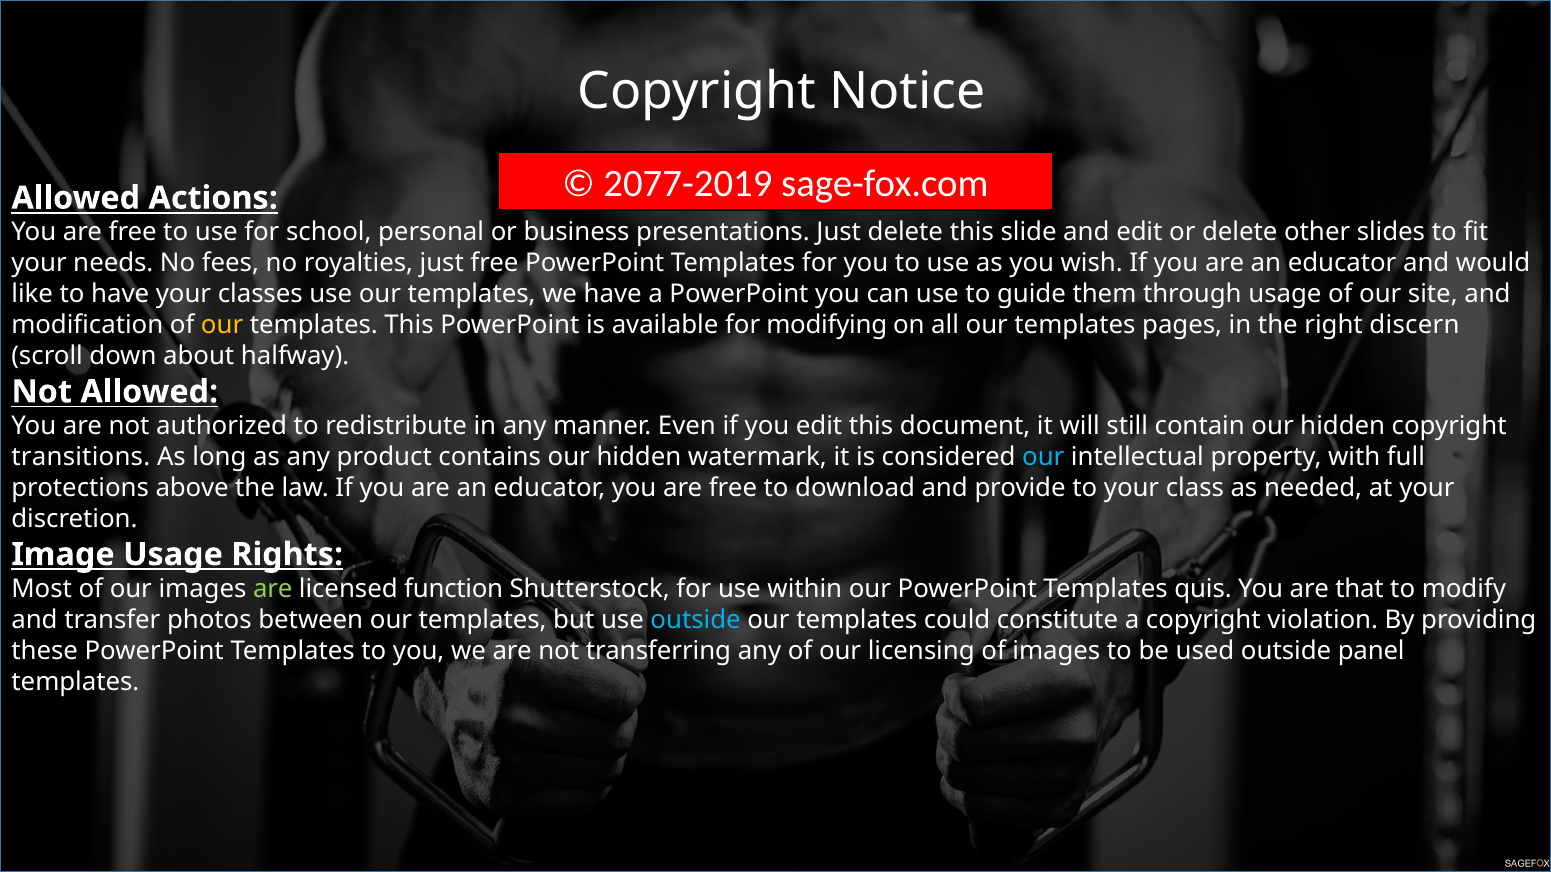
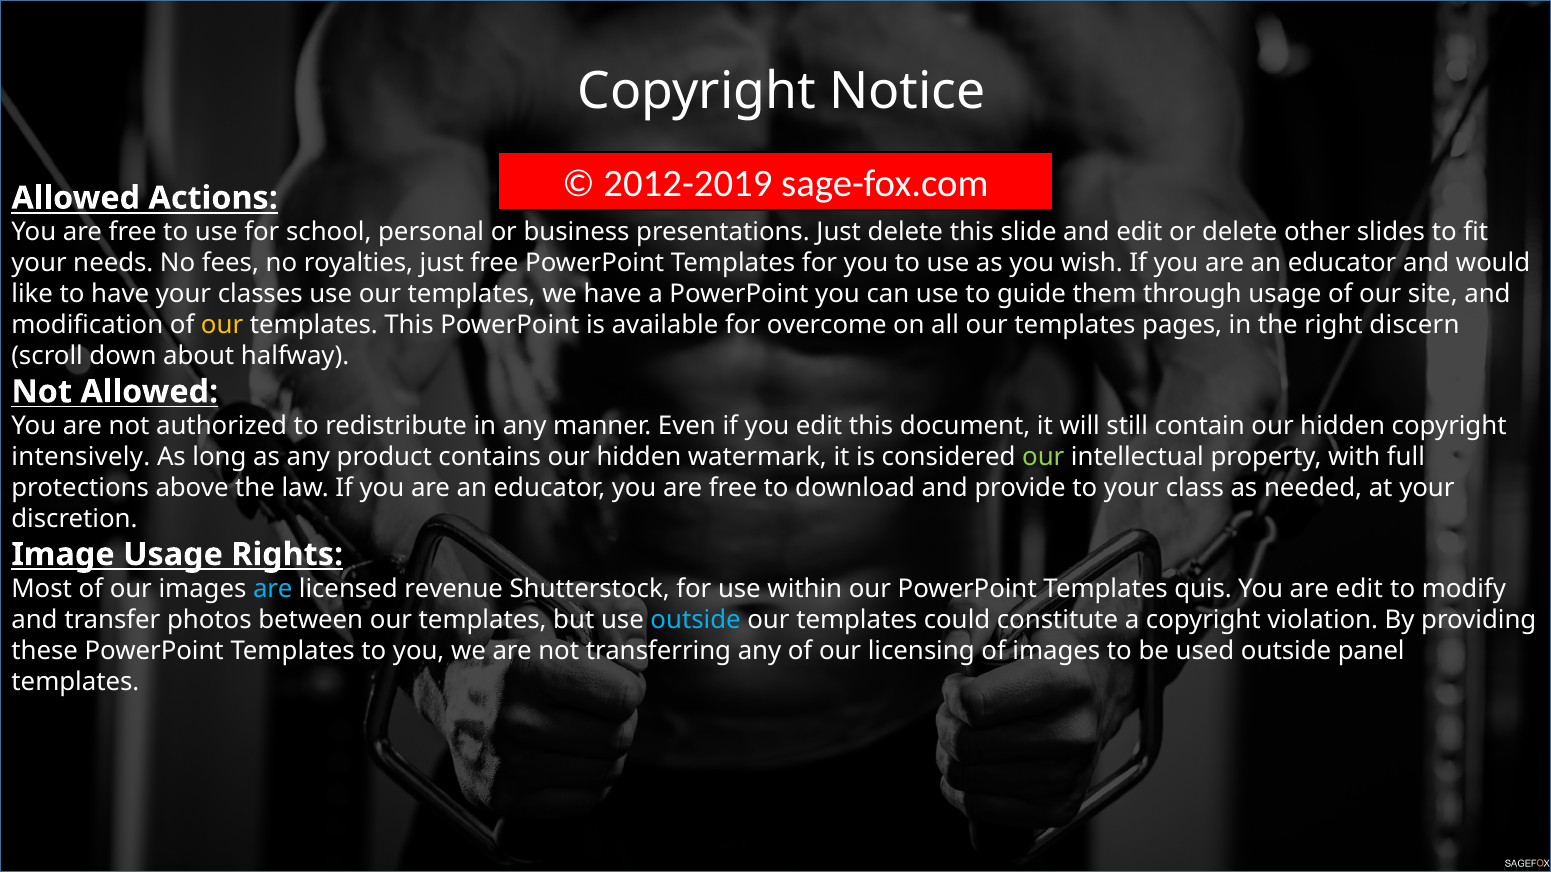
2077-2019: 2077-2019 -> 2012-2019 (688, 184)
modifying: modifying -> overcome (827, 326)
transitions: transitions -> intensively (81, 457)
our colour: light blue -> light green (1043, 457)
are colour: light green -> light blue (273, 589)
function: function -> revenue (454, 589)
are that: that -> edit (1359, 589)
